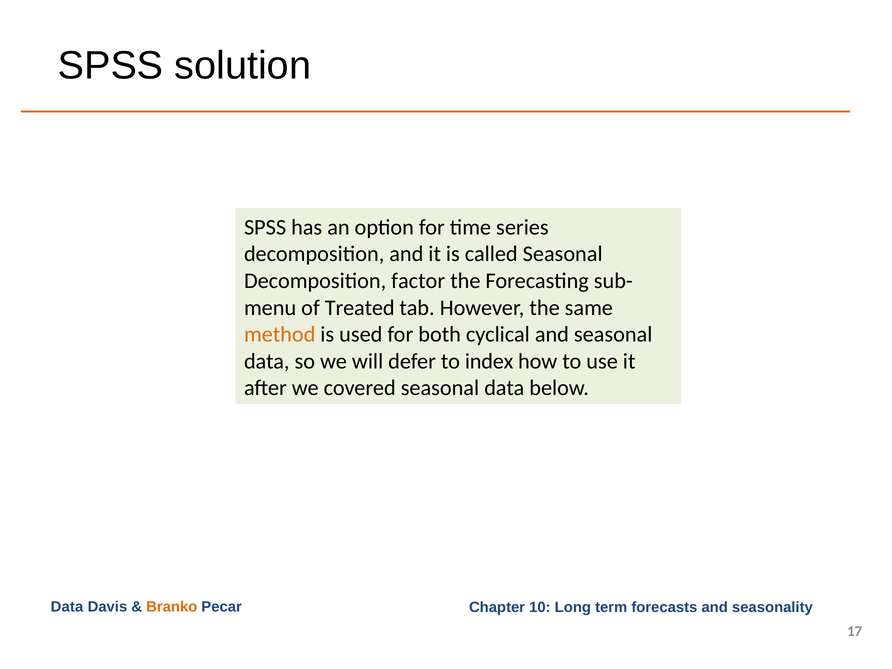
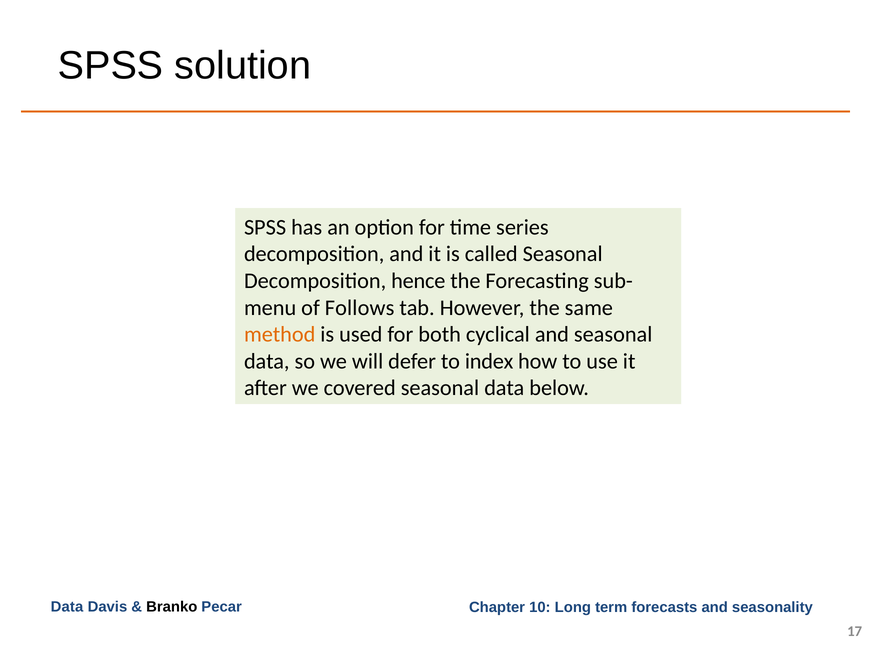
factor: factor -> hence (418, 281)
Treated: Treated -> Follows (360, 308)
Branko colour: orange -> black (172, 607)
